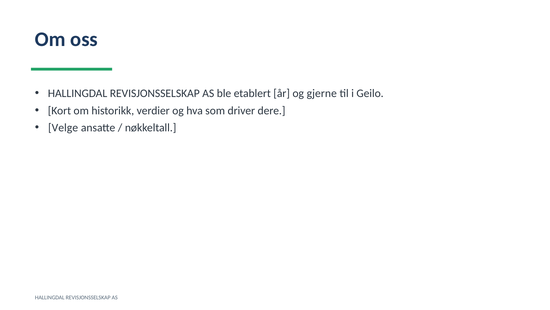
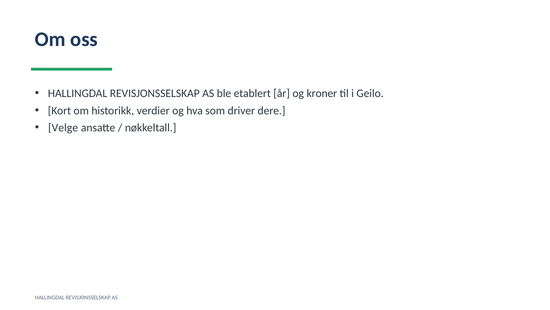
gjerne: gjerne -> kroner (322, 93)
